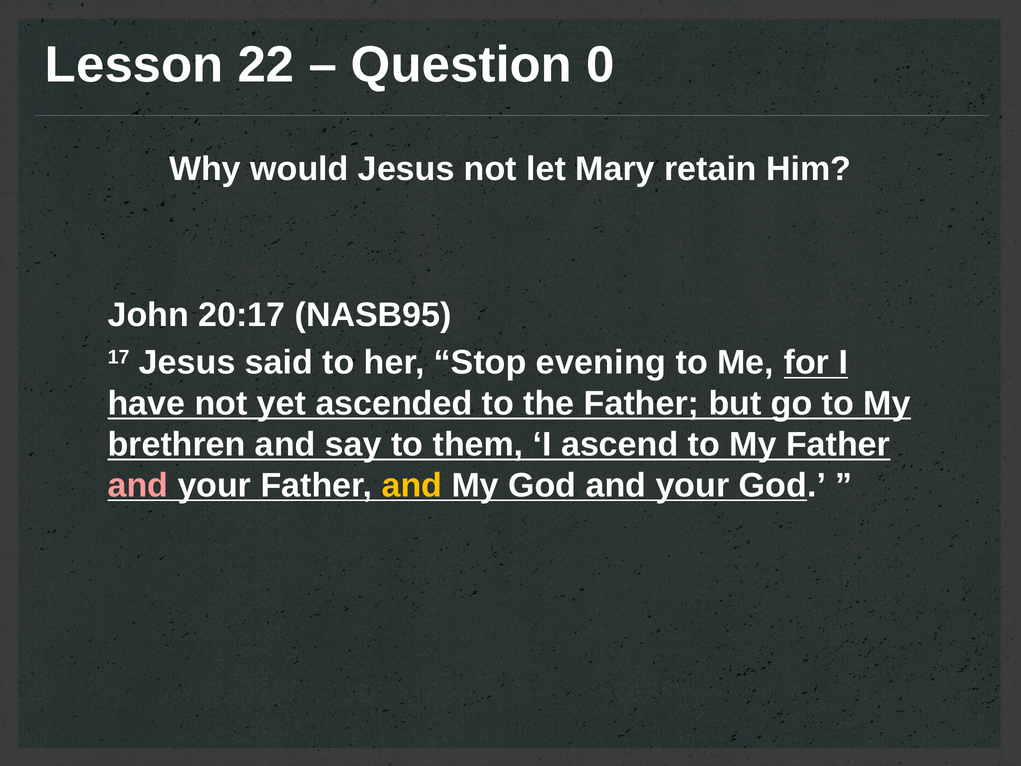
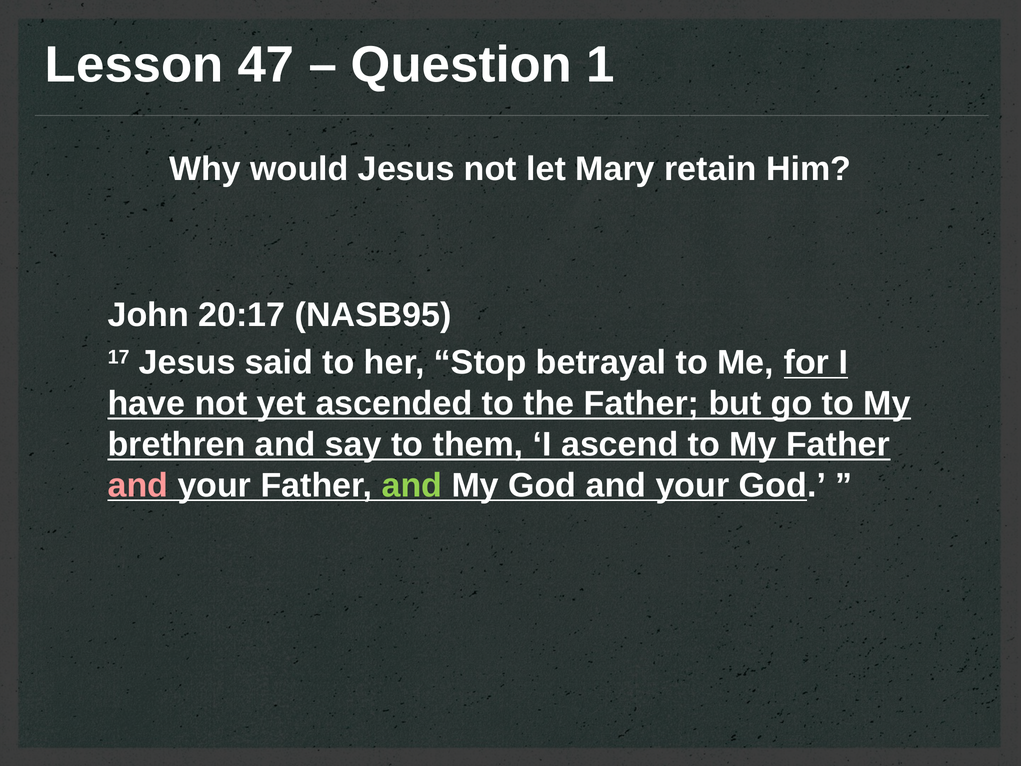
22: 22 -> 47 (266, 65)
0: 0 -> 1 (600, 65)
evening: evening -> betrayal (601, 363)
and colour: yellow -> light green (412, 485)
